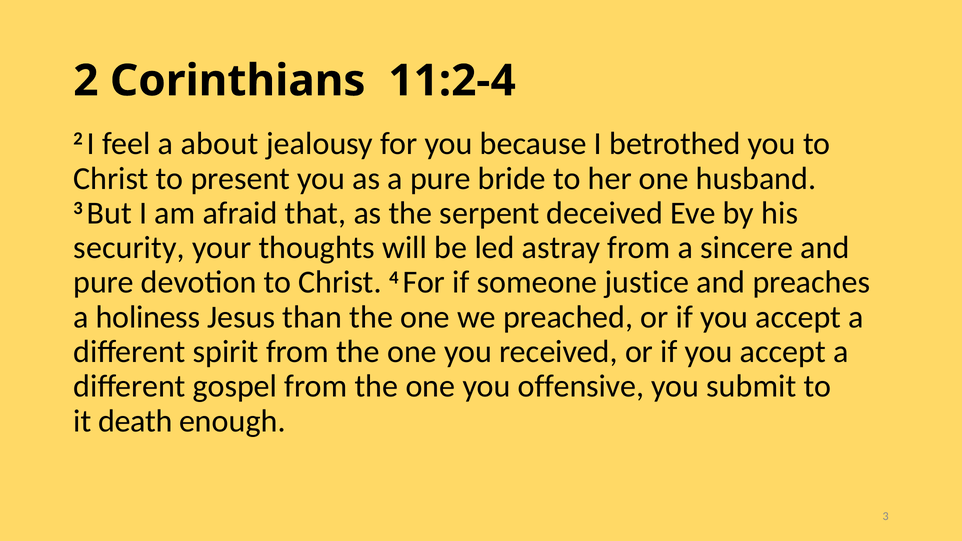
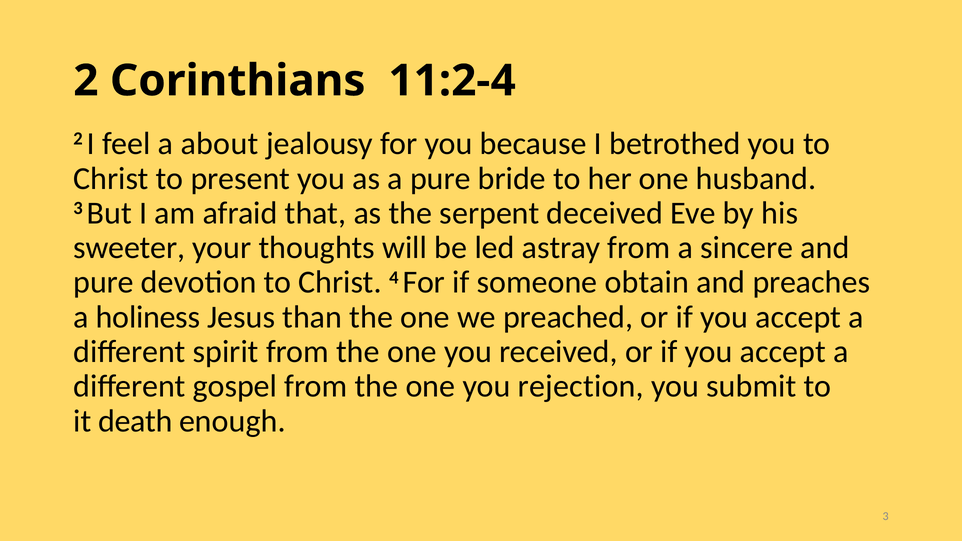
security: security -> sweeter (129, 248)
justice: justice -> obtain (647, 282)
offensive: offensive -> rejection (581, 386)
